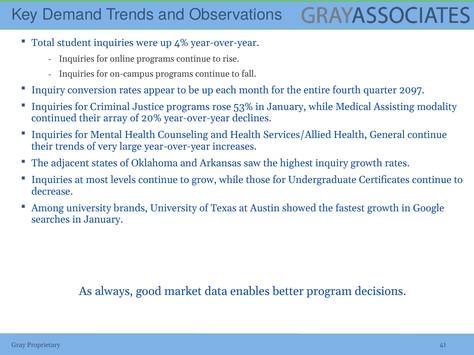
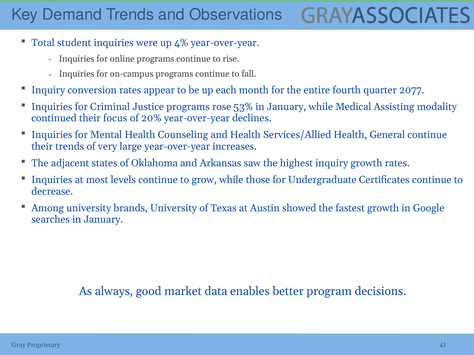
2097: 2097 -> 2077 (412, 90)
array: array -> focus (115, 118)
